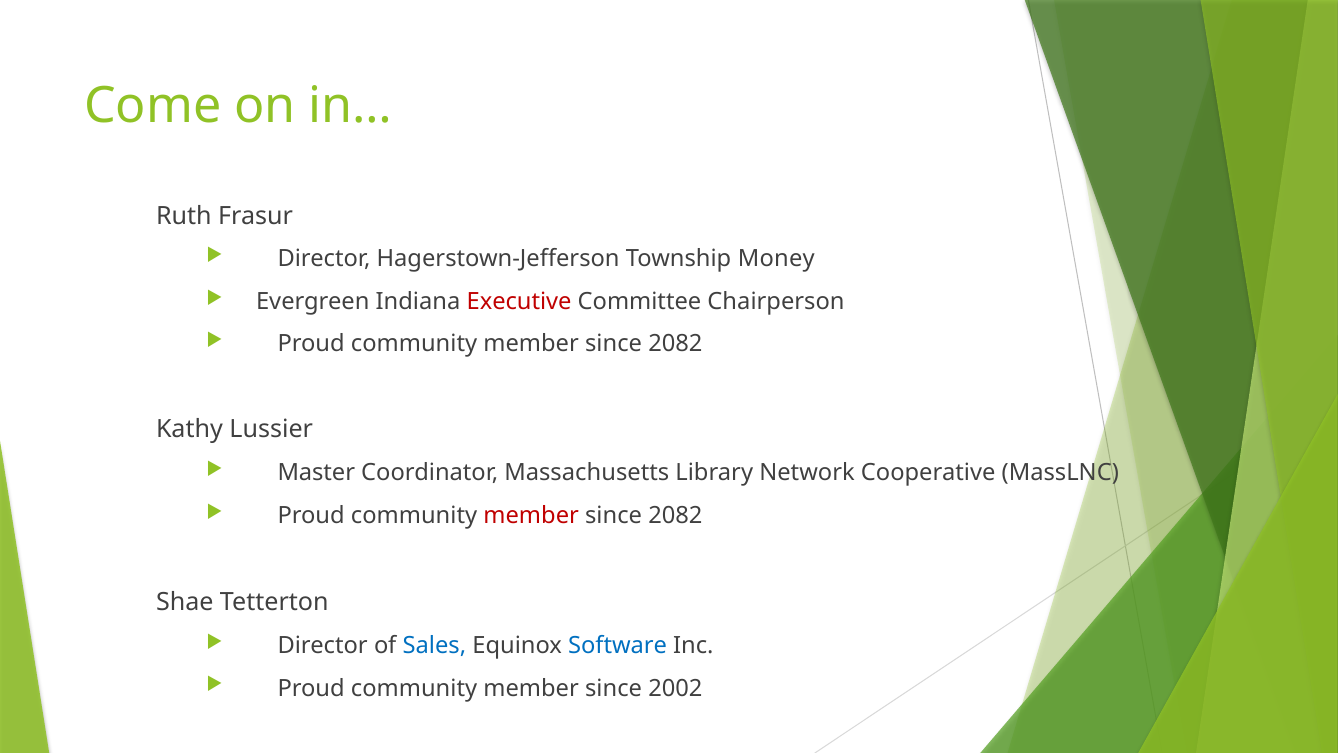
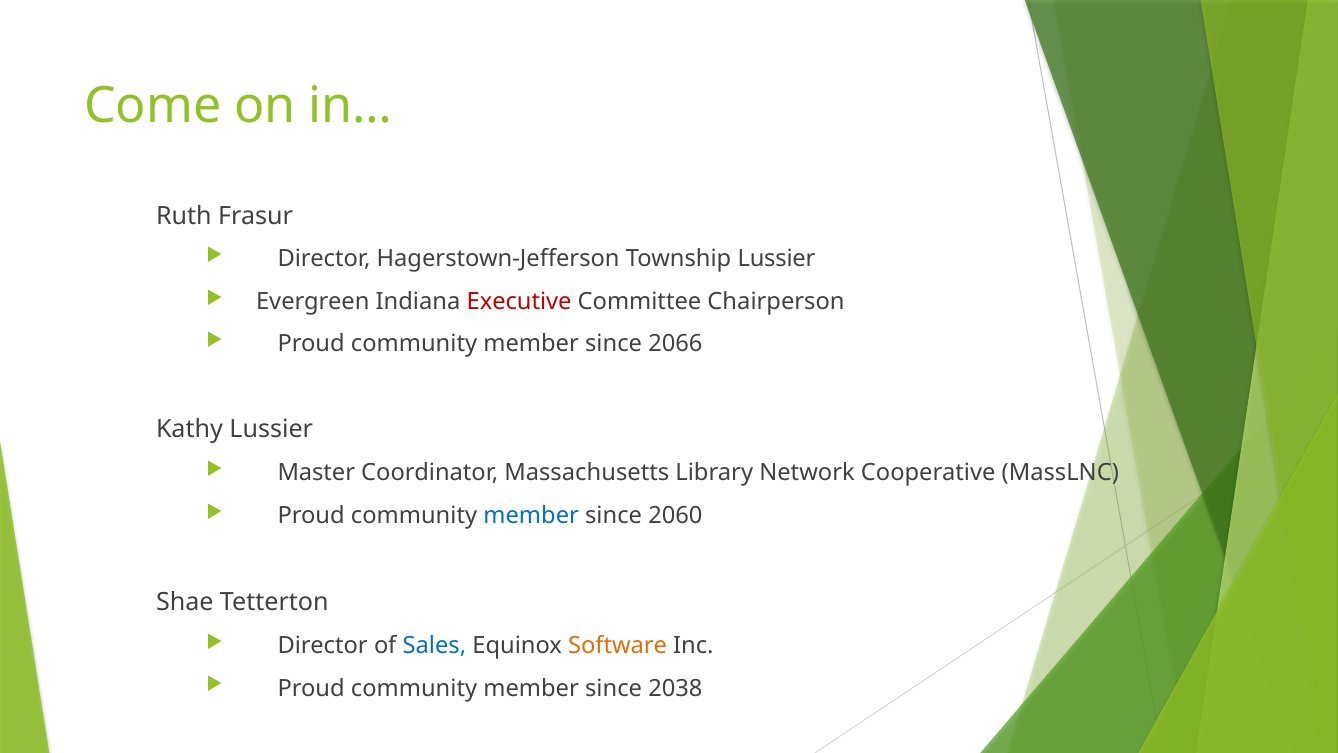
Township Money: Money -> Lussier (776, 259)
2082: 2082 -> 2066 (675, 344)
member colour: red -> blue (531, 515)
2082: 2082 -> 2060 (675, 515)
Software colour: blue -> orange (618, 645)
2002: 2002 -> 2038 (675, 688)
